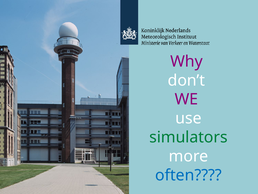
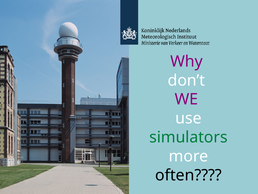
often colour: blue -> black (188, 175)
